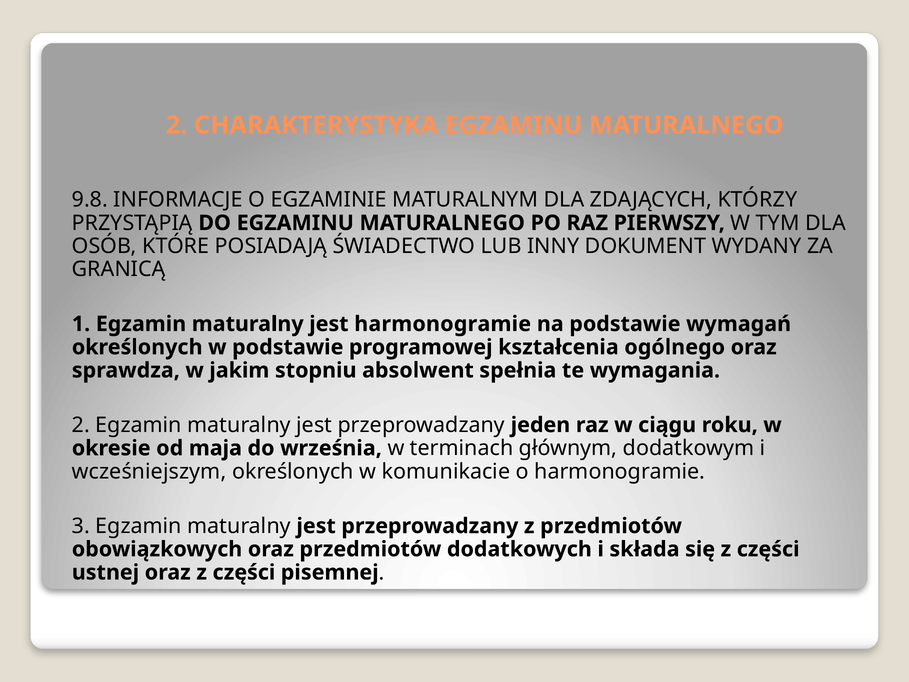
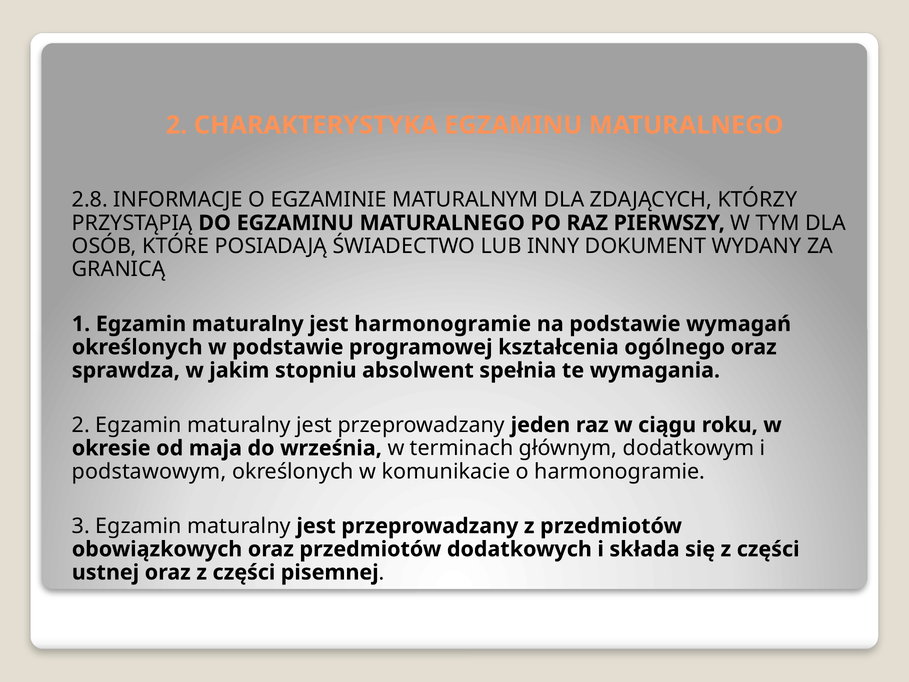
9.8: 9.8 -> 2.8 (90, 200)
wcześniejszym: wcześniejszym -> podstawowym (149, 471)
